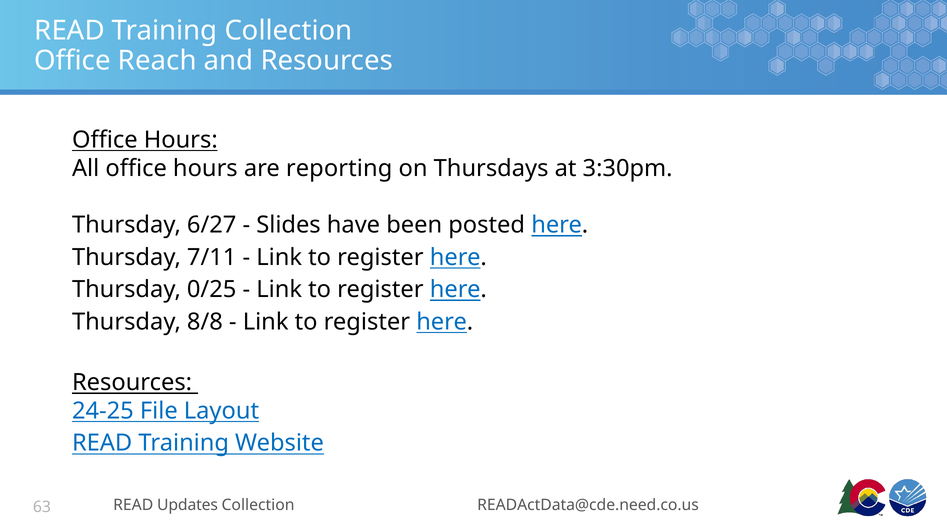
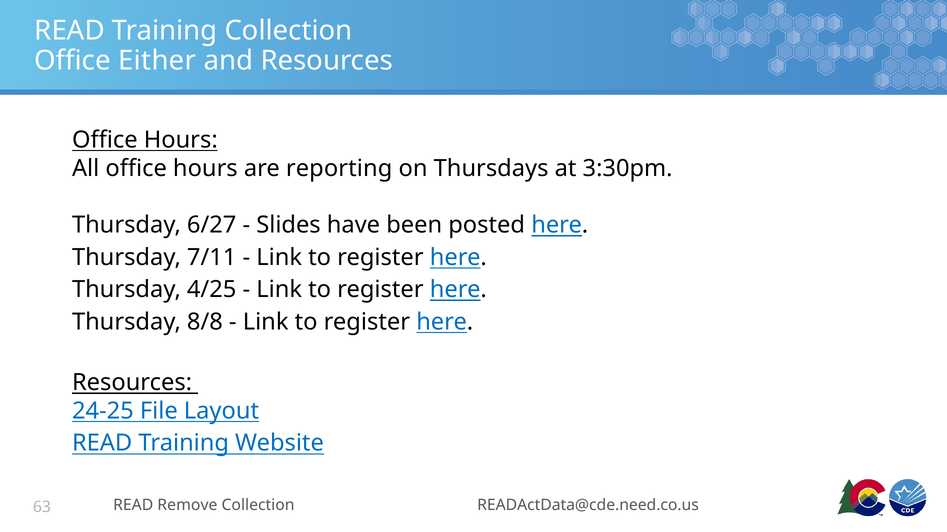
Reach: Reach -> Either (157, 61)
0/25: 0/25 -> 4/25 (212, 290)
Updates: Updates -> Remove (187, 506)
